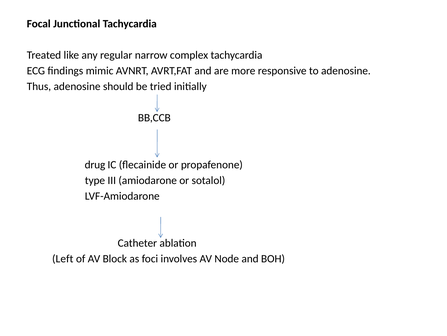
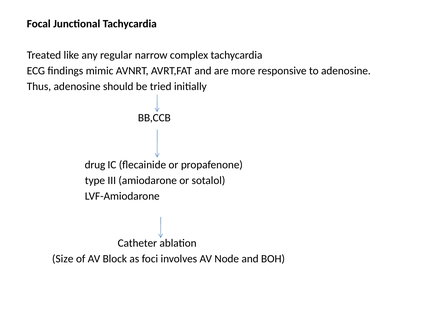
Left: Left -> Size (63, 258)
